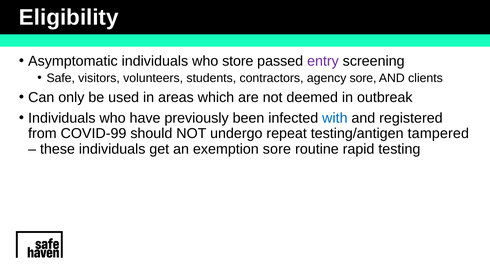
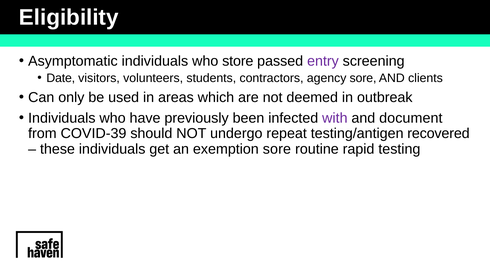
Safe: Safe -> Date (61, 78)
with colour: blue -> purple (335, 118)
registered: registered -> document (411, 118)
COVID-99: COVID-99 -> COVID-39 (93, 133)
tampered: tampered -> recovered (438, 133)
